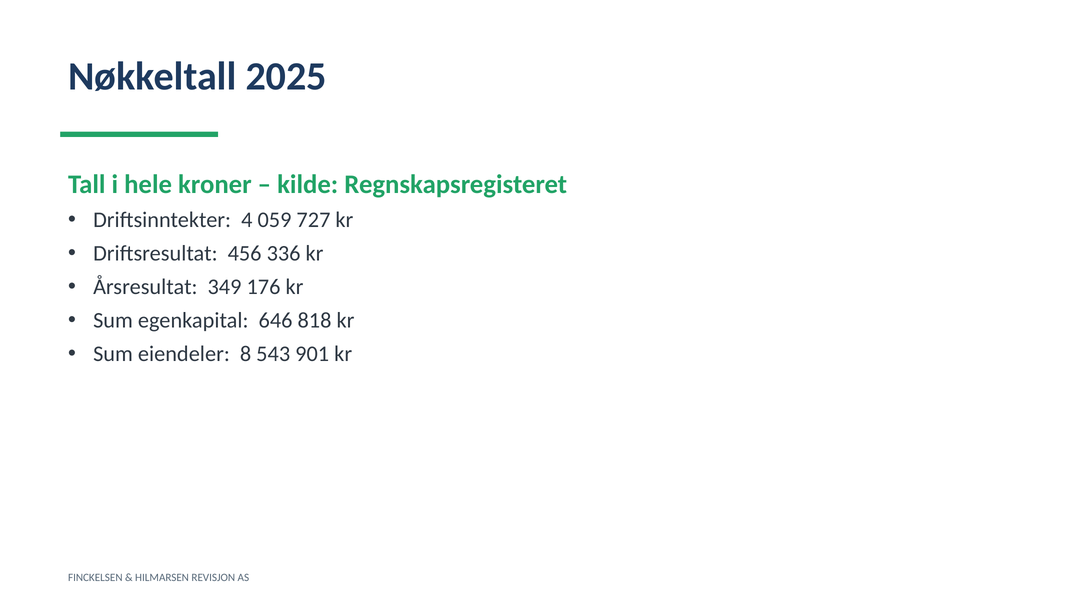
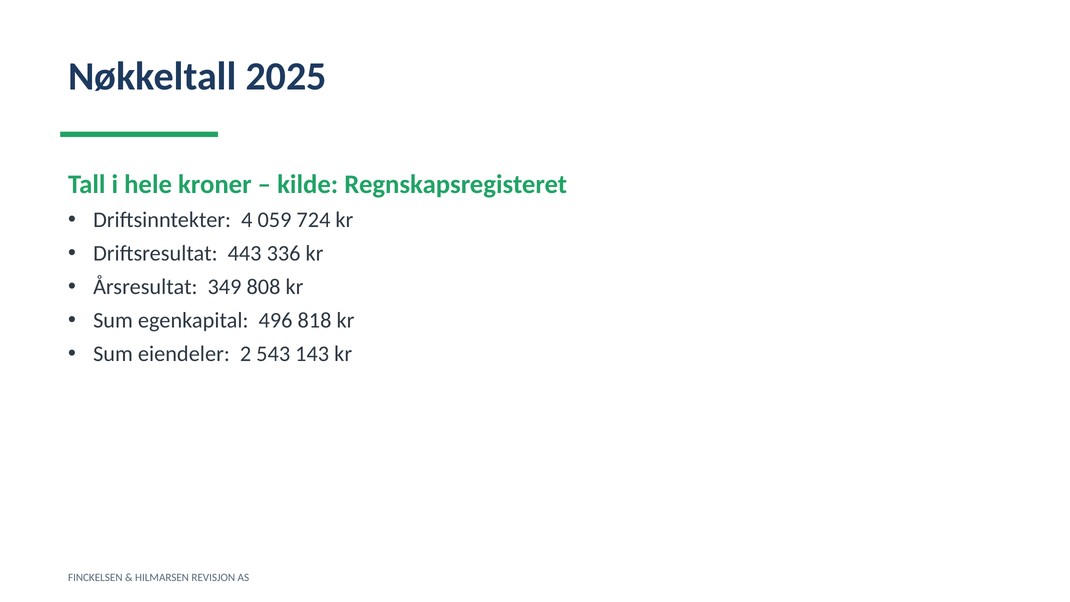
727: 727 -> 724 (313, 220)
456: 456 -> 443 (245, 253)
176: 176 -> 808 (263, 287)
646: 646 -> 496 (276, 320)
8: 8 -> 2 (246, 354)
901: 901 -> 143 (312, 354)
